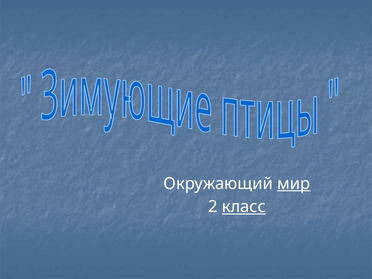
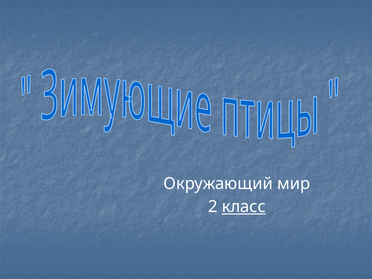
мир underline: present -> none (294, 184)
